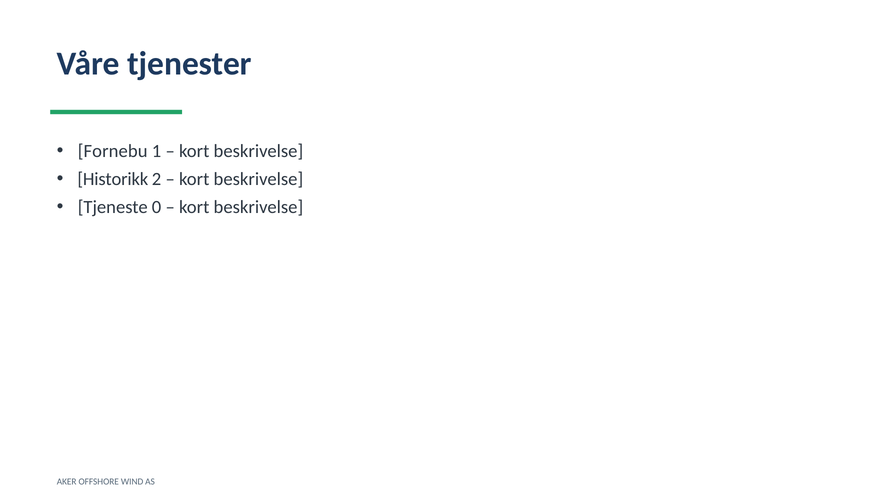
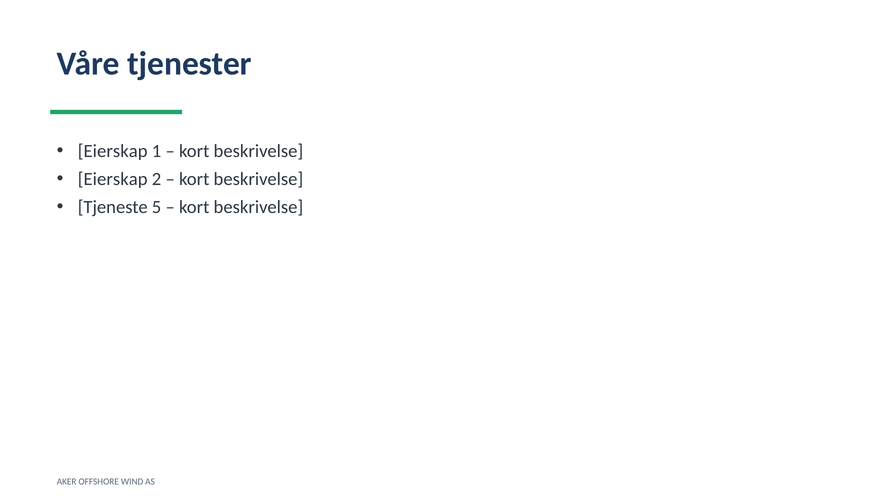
Fornebu: Fornebu -> Eierskap (113, 151)
Historikk: Historikk -> Eierskap (113, 179)
0: 0 -> 5 (157, 207)
